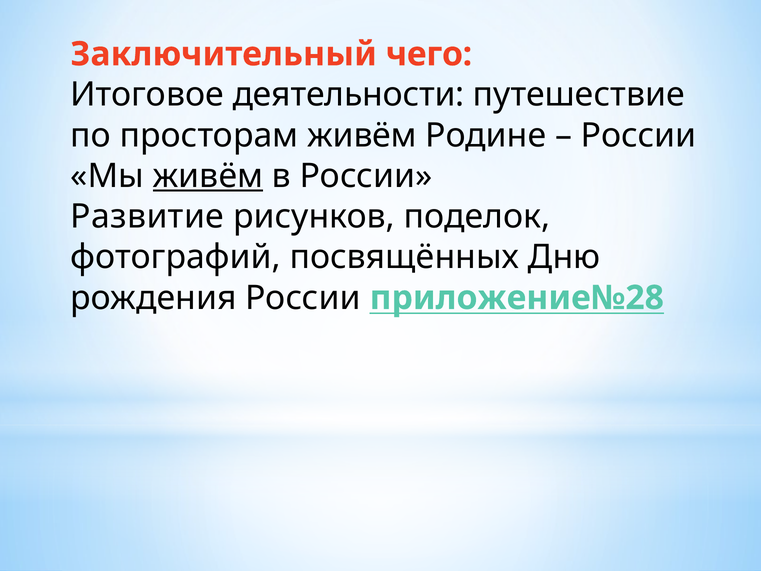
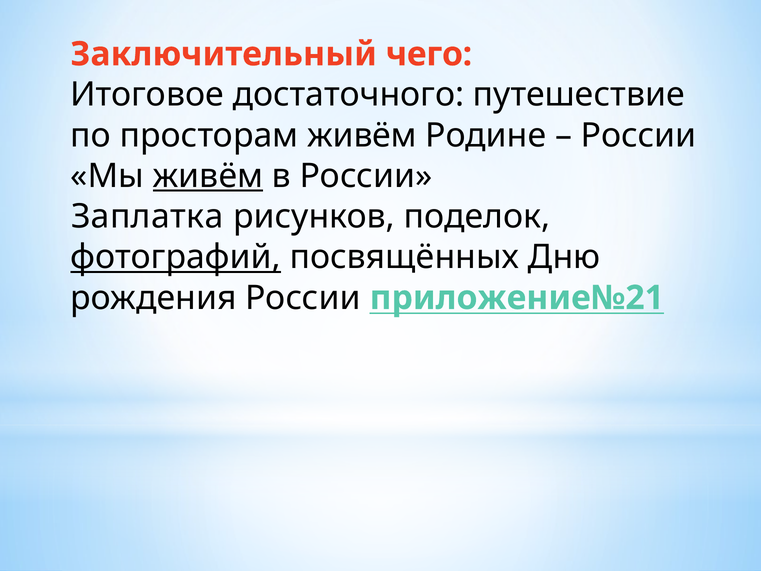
деятельности: деятельности -> достаточного (348, 95)
Развитие: Развитие -> Заплатка (147, 217)
фотографий underline: none -> present (176, 257)
приложение№28: приложение№28 -> приложение№21 (517, 298)
